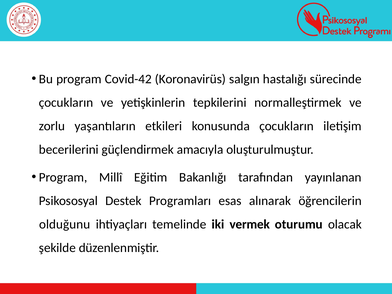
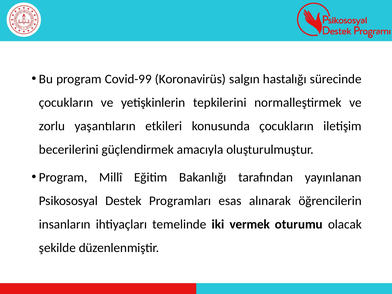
Covid-42: Covid-42 -> Covid-99 (128, 79)
olduğunu: olduğunu -> insanların (65, 224)
